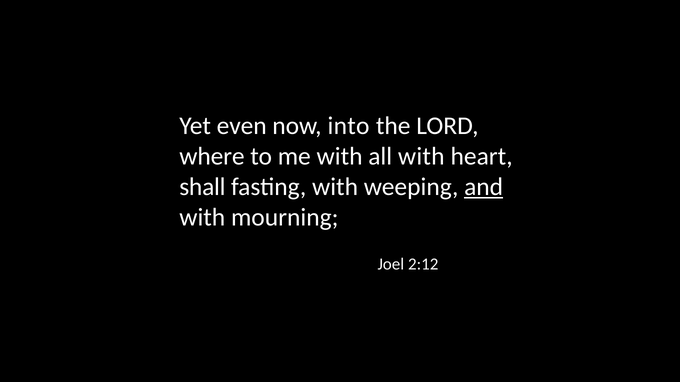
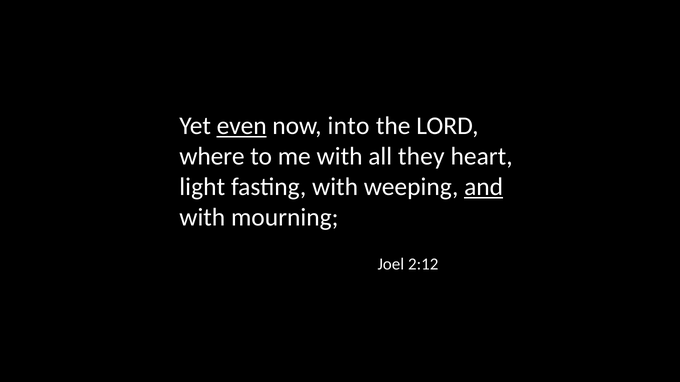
even underline: none -> present (242, 126)
all with: with -> they (421, 156)
shall: shall -> light (202, 187)
